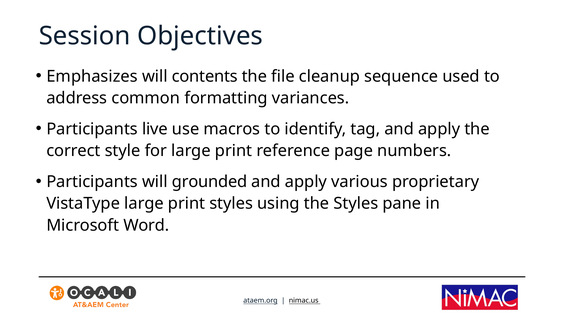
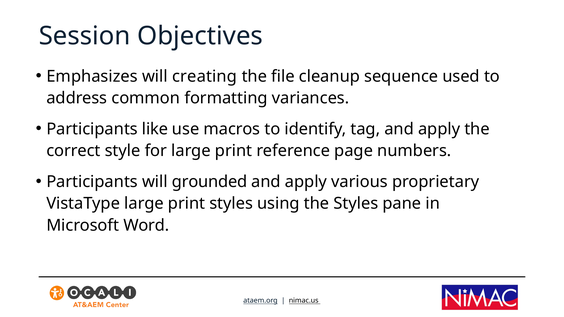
contents: contents -> creating (205, 76)
live: live -> like (155, 129)
